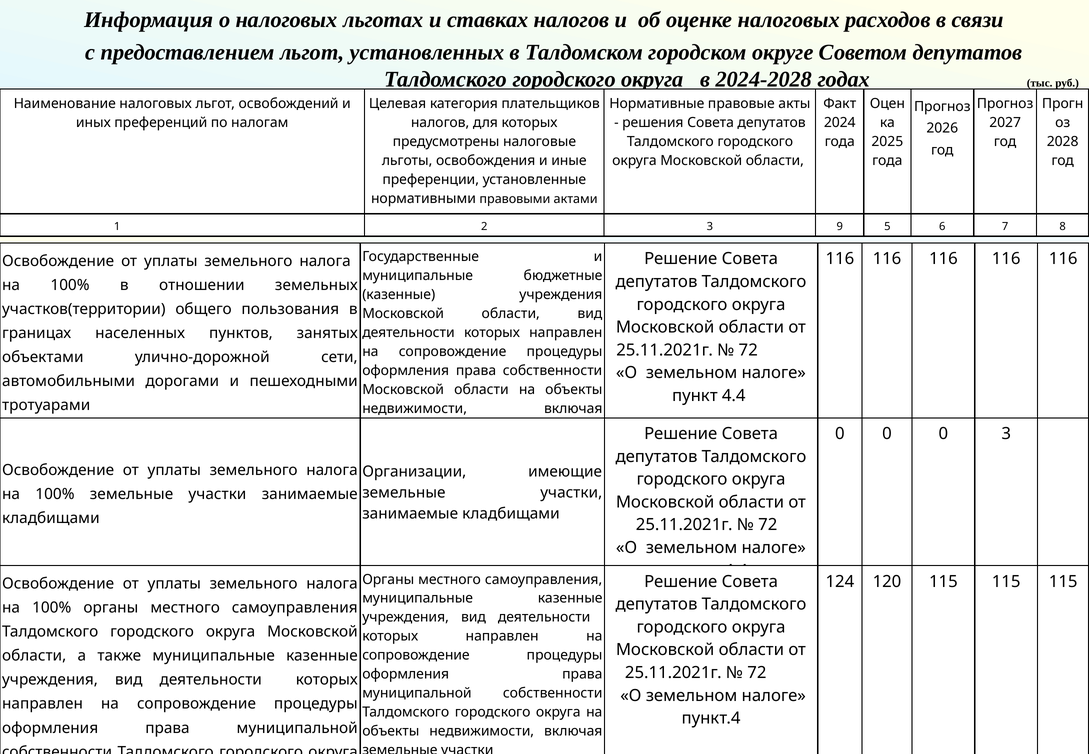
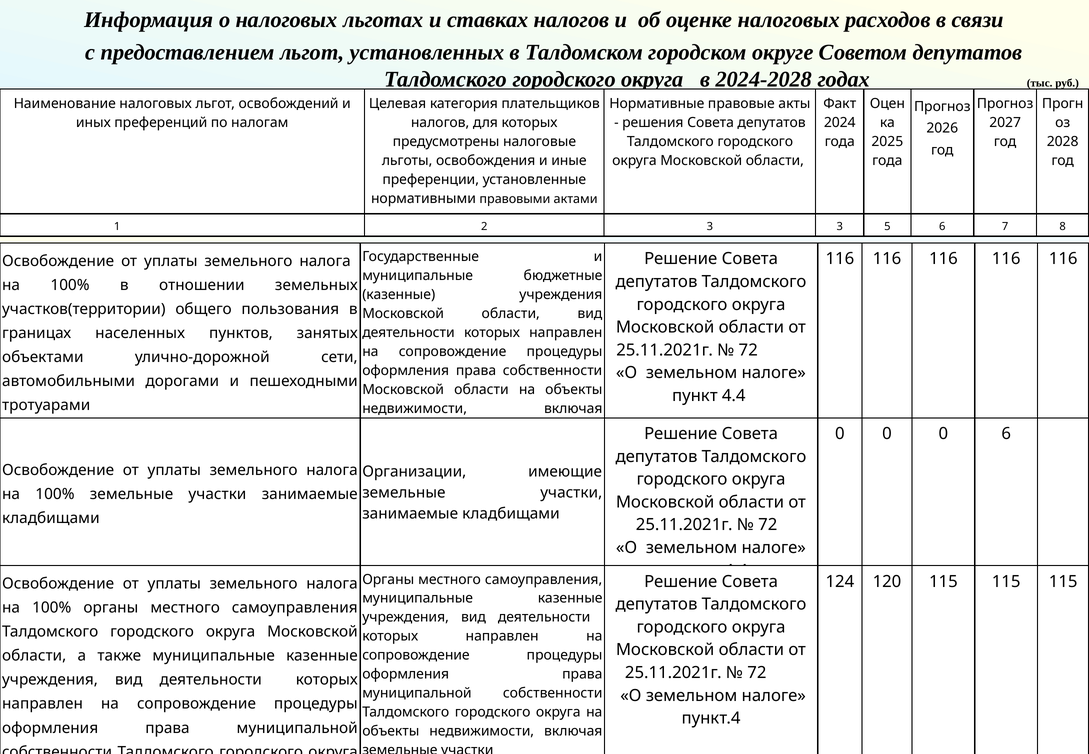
3 9: 9 -> 3 (840, 227)
0 3: 3 -> 6 (1006, 434)
